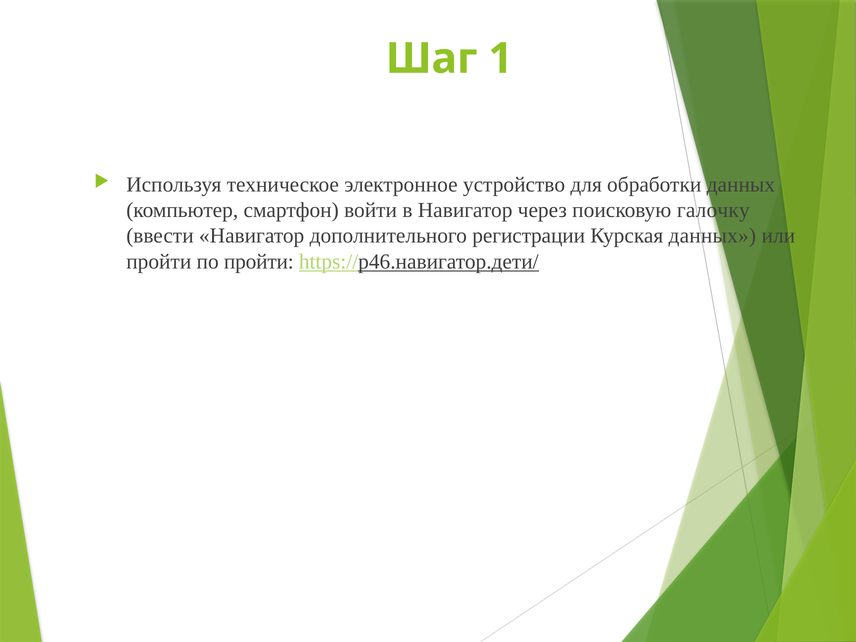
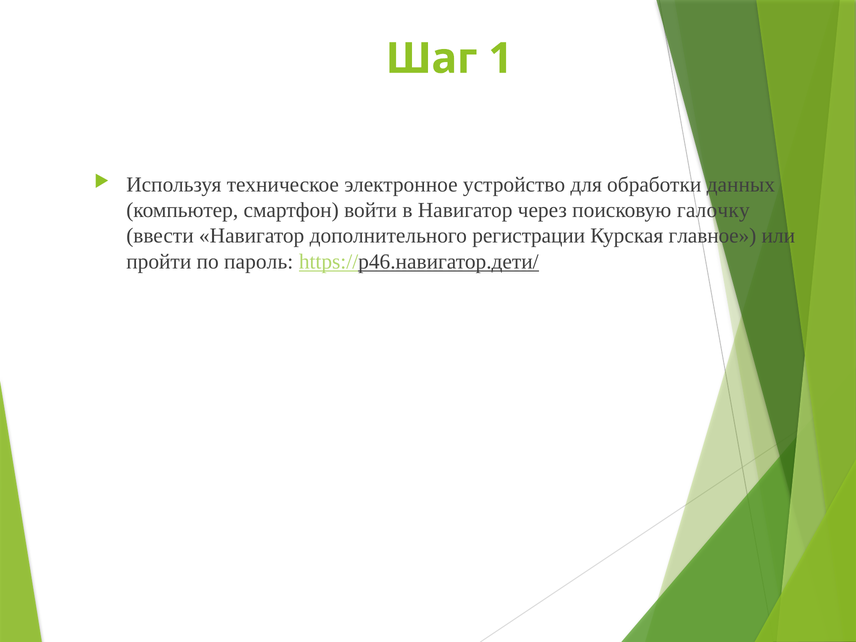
Курская данных: данных -> главное (712, 236)
по пройти: пройти -> пароль (259, 262)
